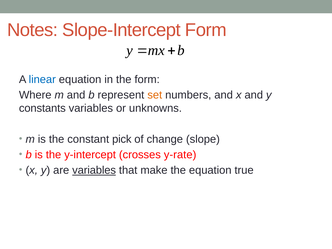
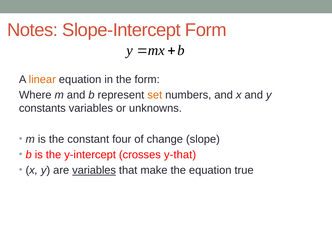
linear colour: blue -> orange (42, 80)
pick: pick -> four (122, 139)
y-rate: y-rate -> y-that (180, 155)
